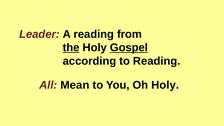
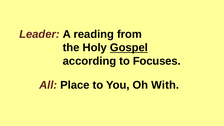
the underline: present -> none (71, 48)
to Reading: Reading -> Focuses (157, 61)
Mean: Mean -> Place (75, 85)
Oh Holy: Holy -> With (165, 85)
